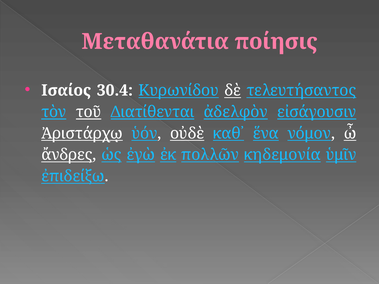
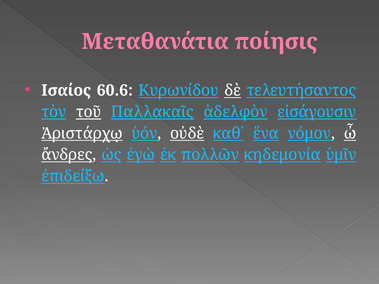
30.4: 30.4 -> 60.6 (115, 90)
Διατίθενται: Διατίθενται -> Παλλακαῖς (152, 112)
